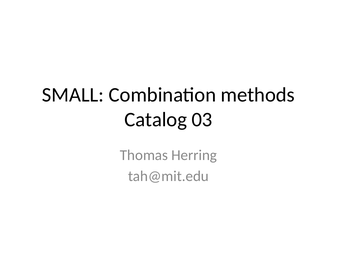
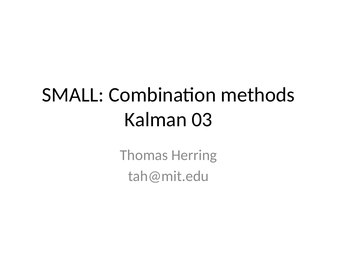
Catalog: Catalog -> Kalman (156, 119)
